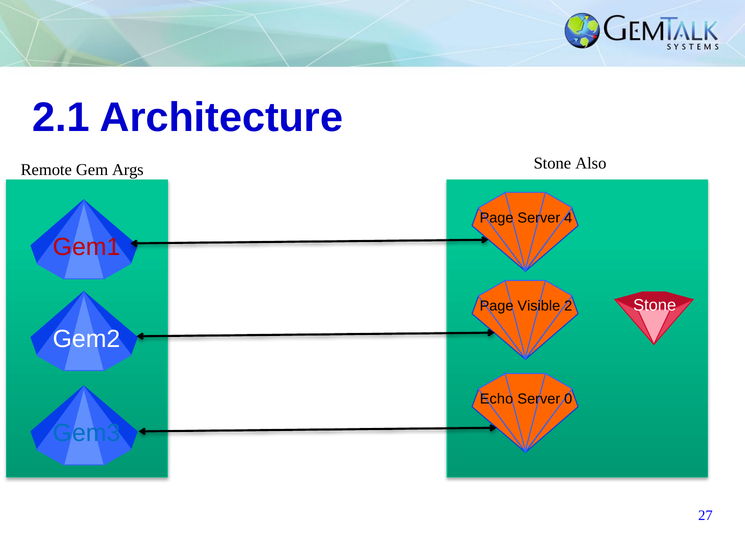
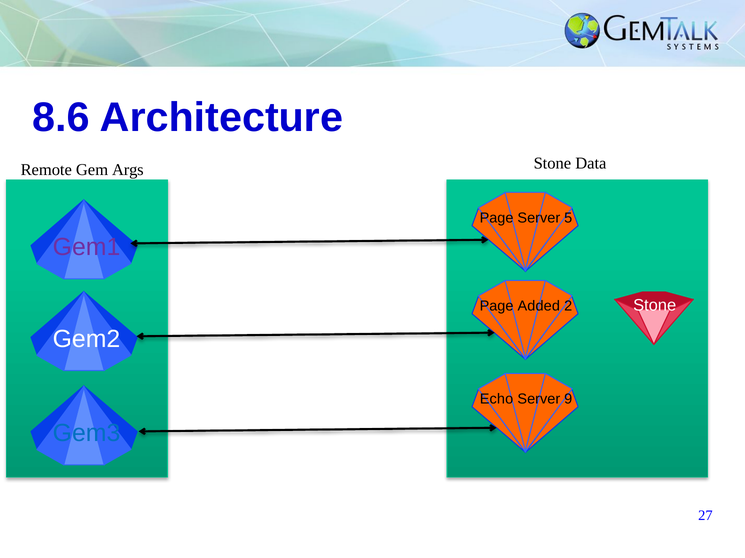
2.1: 2.1 -> 8.6 (61, 118)
Also: Also -> Data (591, 164)
4: 4 -> 5 (568, 218)
Gem1 colour: red -> purple (87, 248)
Visible: Visible -> Added (539, 306)
0: 0 -> 9 (568, 400)
